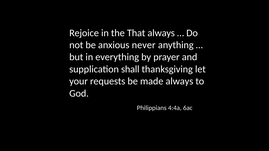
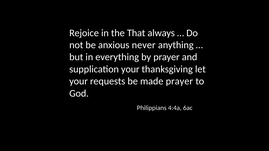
supplication shall: shall -> your (130, 69)
made always: always -> prayer (179, 81)
